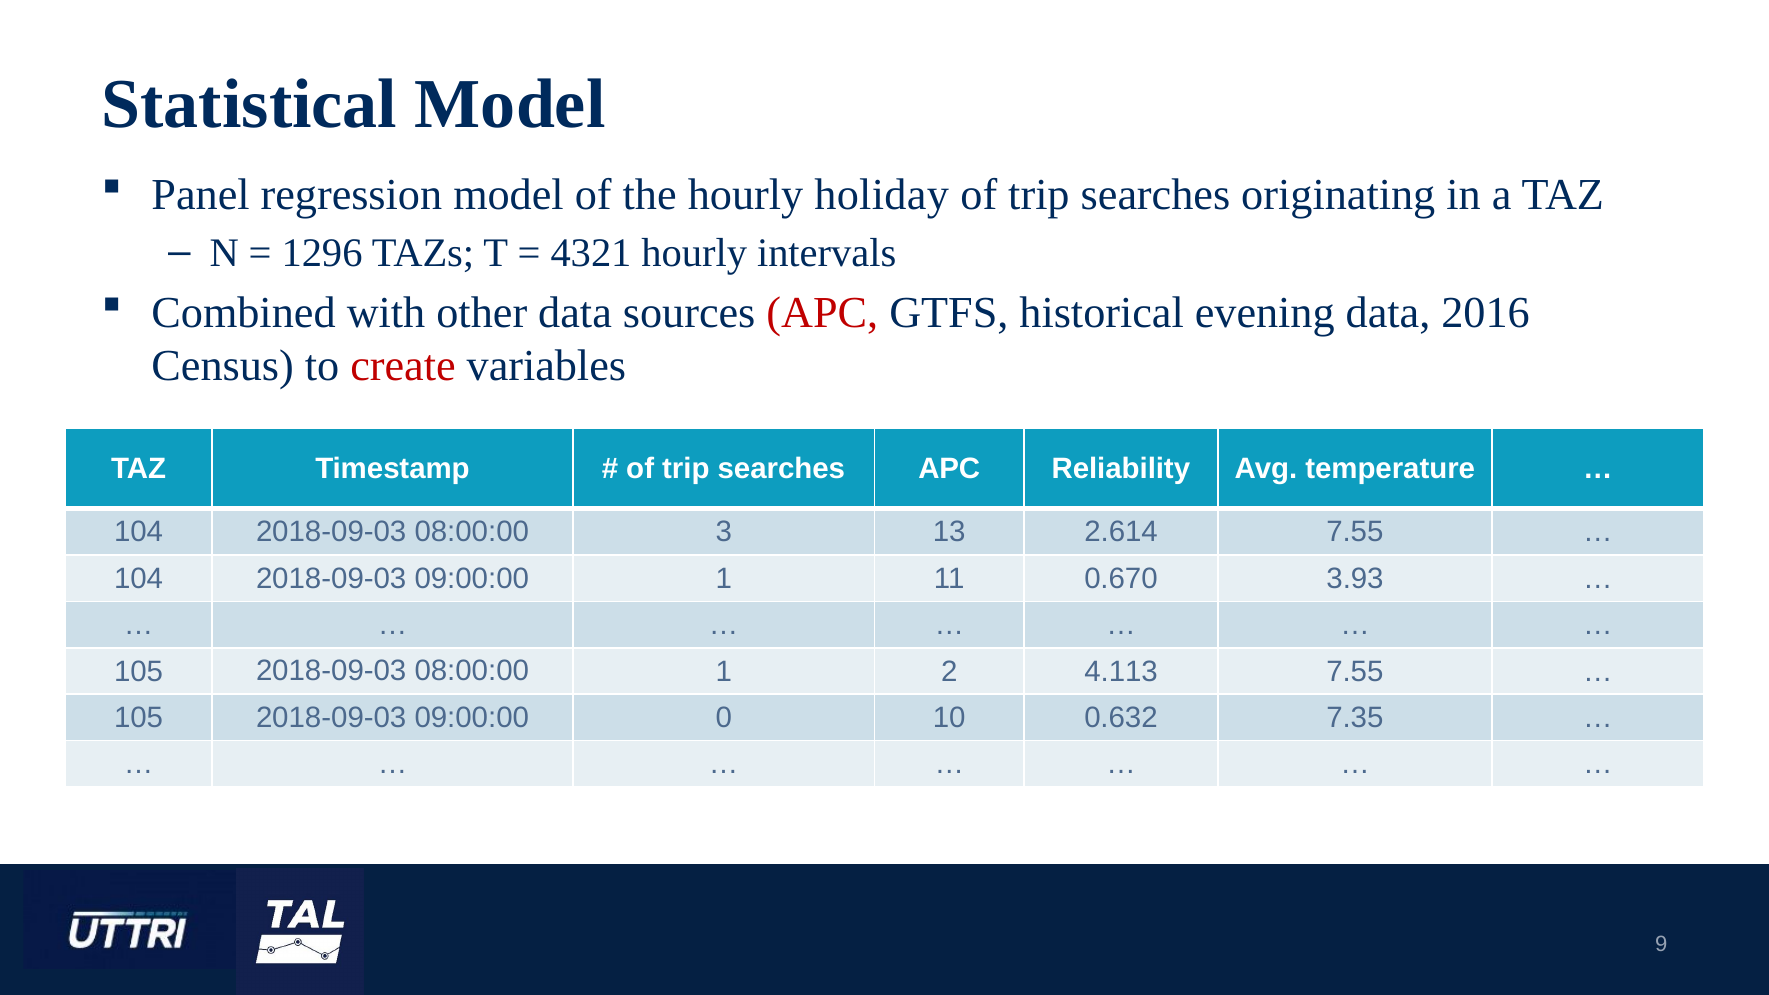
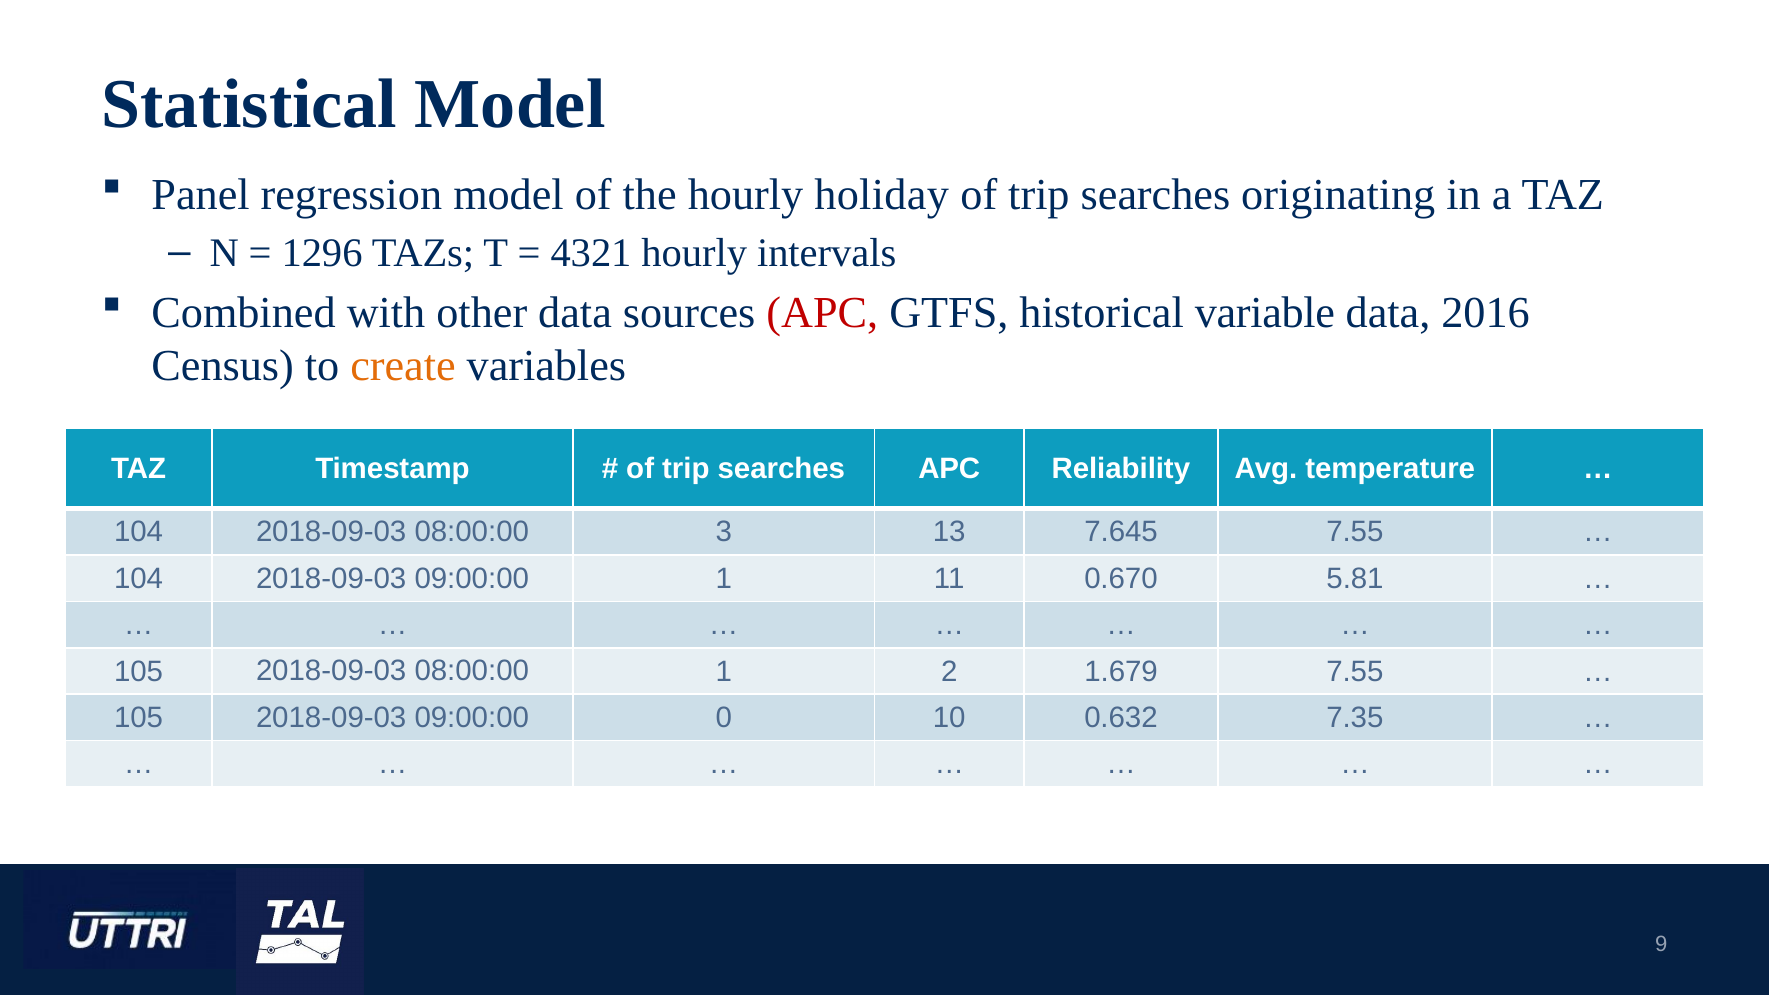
evening: evening -> variable (1265, 313)
create colour: red -> orange (403, 366)
2.614: 2.614 -> 7.645 (1121, 532)
3.93: 3.93 -> 5.81 (1355, 579)
4.113: 4.113 -> 1.679 (1121, 671)
